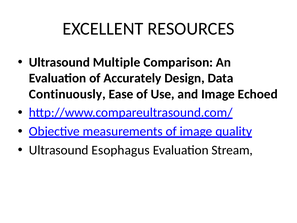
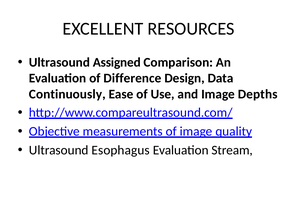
Multiple: Multiple -> Assigned (117, 62)
Accurately: Accurately -> Difference (132, 78)
Echoed: Echoed -> Depths (258, 94)
